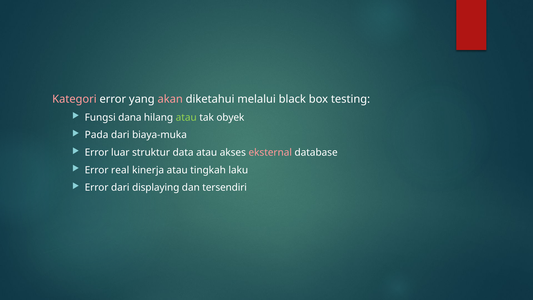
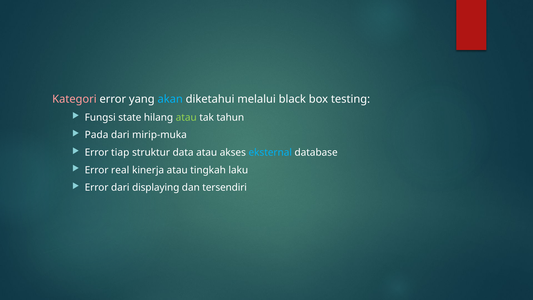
akan colour: pink -> light blue (170, 99)
dana: dana -> state (130, 117)
obyek: obyek -> tahun (230, 117)
biaya-muka: biaya-muka -> mirip-muka (159, 135)
luar: luar -> tiap (120, 152)
eksternal colour: pink -> light blue (270, 152)
